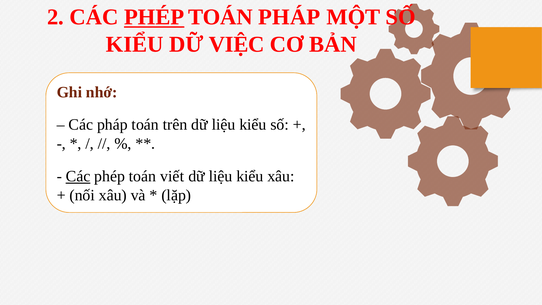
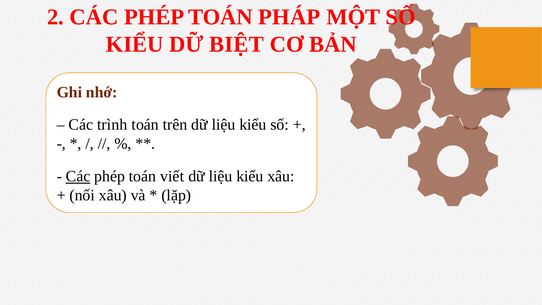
PHÉP underline: present -> none (154, 17)
VIỆC: VIỆC -> BIỆT (236, 44)
Các pháp: pháp -> trình (112, 125)
